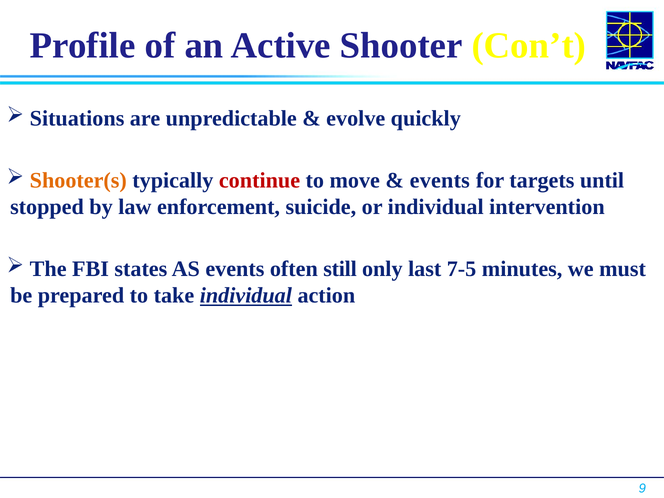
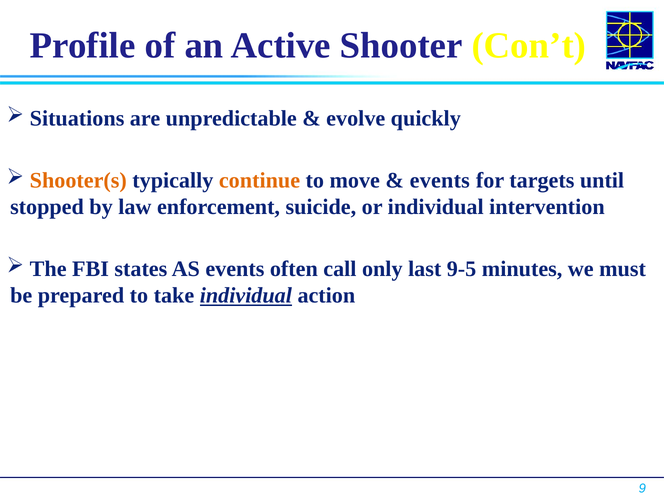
continue colour: red -> orange (260, 180)
still: still -> call (340, 269)
7-5: 7-5 -> 9-5 (462, 269)
